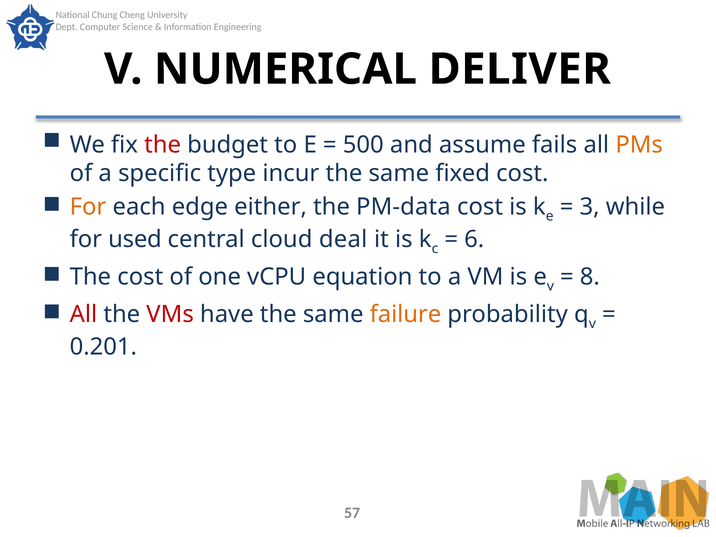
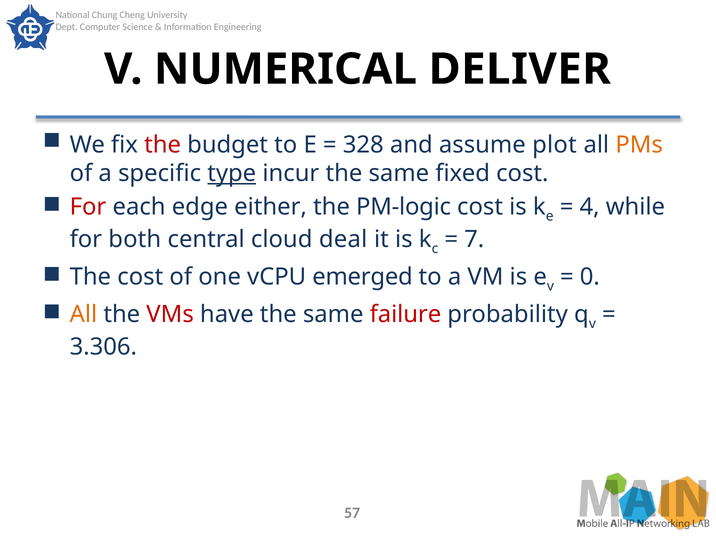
500: 500 -> 328 (363, 145)
fails: fails -> plot (554, 145)
type underline: none -> present (232, 174)
For colour: orange -> red (88, 207)
PM-data: PM-data -> PM-logic (404, 207)
3: 3 -> 4 (590, 207)
used: used -> both (135, 240)
6: 6 -> 7 (474, 240)
equation: equation -> emerged (363, 277)
8: 8 -> 0 (590, 277)
All colour: red -> orange (83, 314)
failure colour: orange -> red (405, 314)
0.201: 0.201 -> 3.306 (103, 347)
